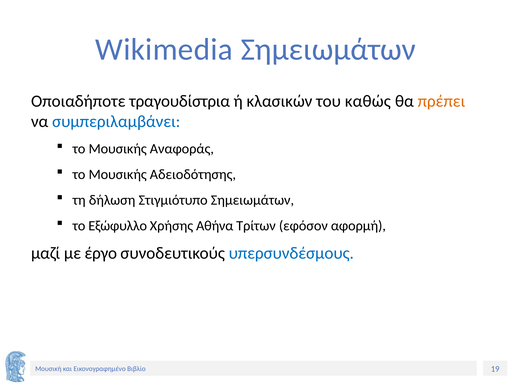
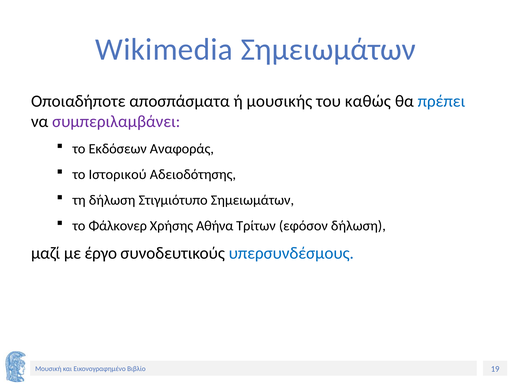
τραγουδίστρια: τραγουδίστρια -> αποσπάσματα (180, 101)
κλασικών: κλασικών -> μουσικής (279, 101)
πρέπει colour: orange -> blue (441, 101)
συμπεριλαμβάνει colour: blue -> purple (116, 121)
Μουσικής: Μουσικής -> Εκδόσεων (118, 149)
Μουσικής: Μουσικής -> Ιστορικού (118, 174)
Εξώφυλλο: Εξώφυλλο -> Φάλκονερ (118, 225)
εφόσον αφορμή: αφορμή -> δήλωση (358, 225)
